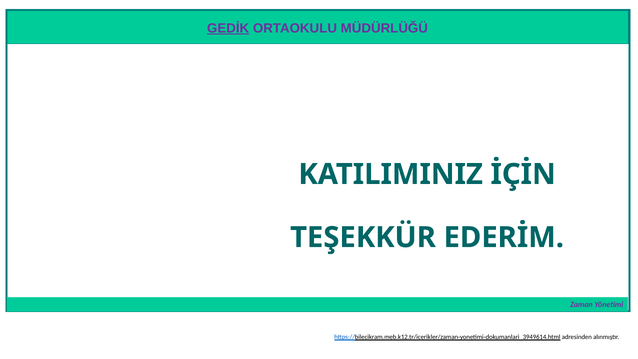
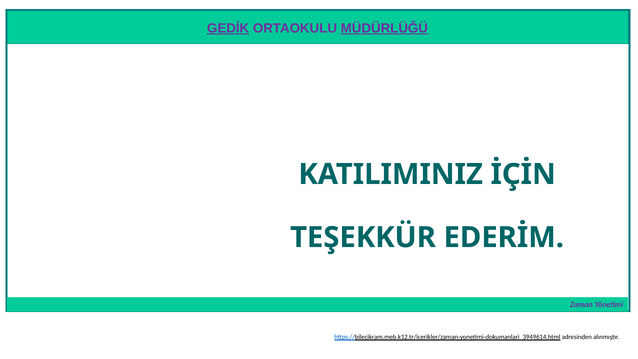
MÜDÜRLÜĞÜ underline: none -> present (384, 28)
